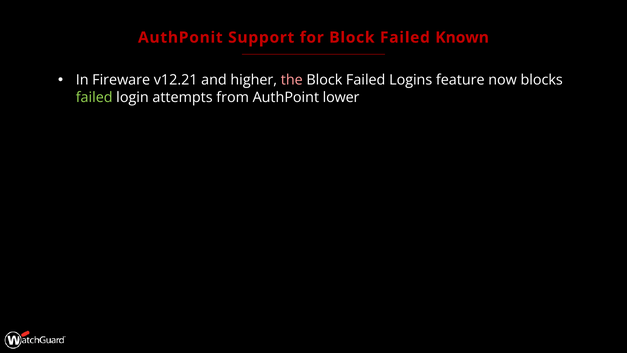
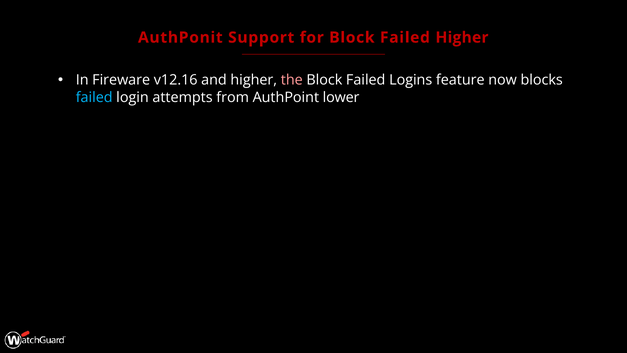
Failed Known: Known -> Higher (462, 37)
v12.21: v12.21 -> v12.16 (176, 80)
failed colour: light green -> light blue (94, 97)
